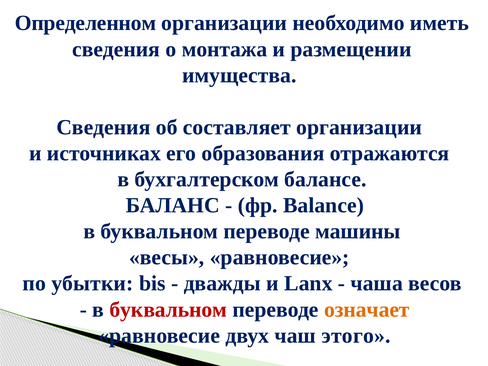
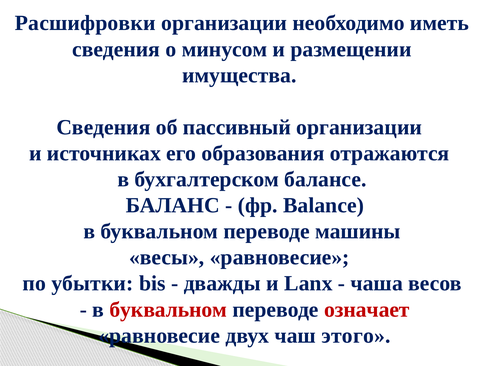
Определенном: Определенном -> Расшифровки (85, 23)
монтажа: монтажа -> минусом (225, 49)
составляет: составляет -> пассивный (237, 127)
означает colour: orange -> red (367, 310)
